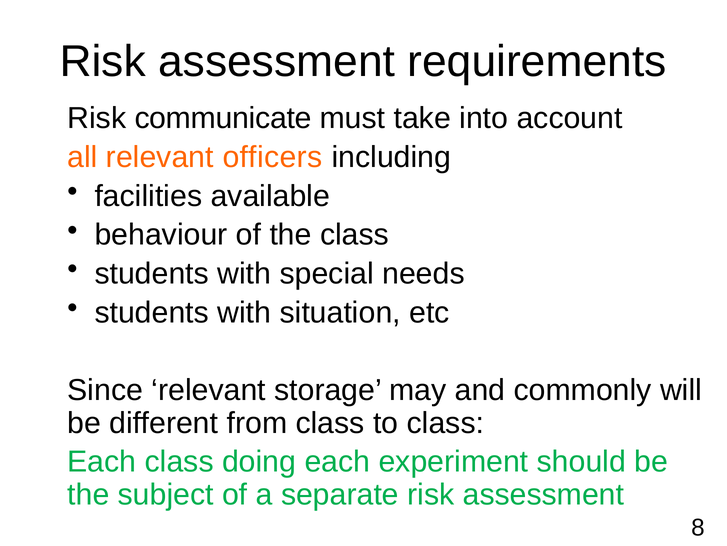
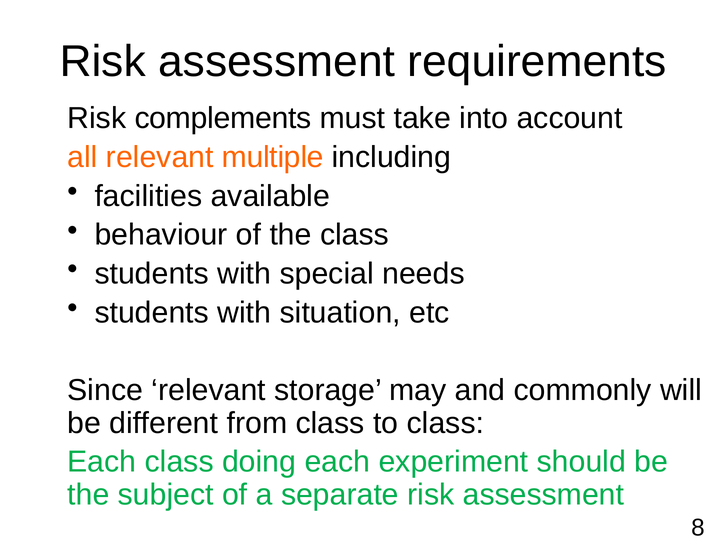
communicate: communicate -> complements (223, 118)
officers: officers -> multiple (273, 157)
